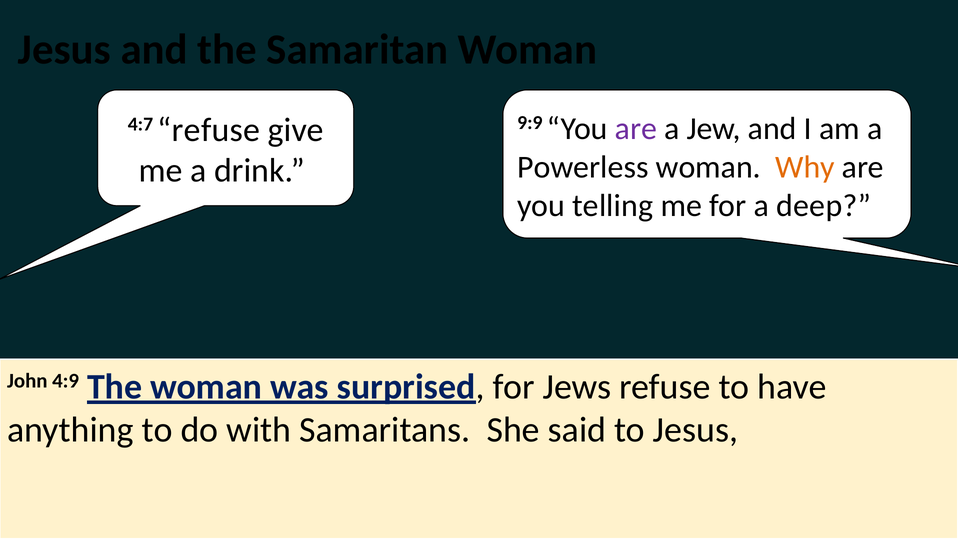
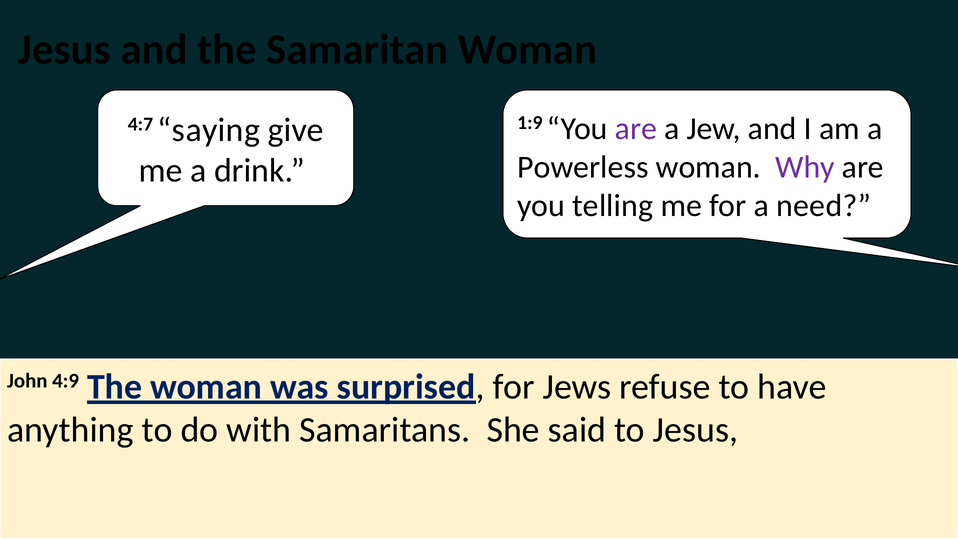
9:9: 9:9 -> 1:9 (530, 122)
4:7 refuse: refuse -> saying (209, 130)
Why colour: orange -> purple (805, 167)
deep: deep -> need (824, 206)
